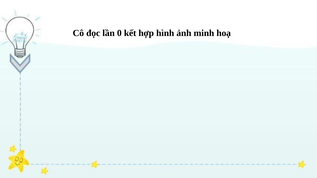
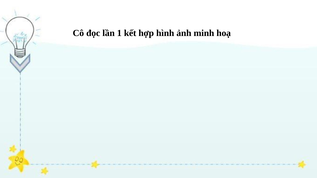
0: 0 -> 1 (119, 33)
